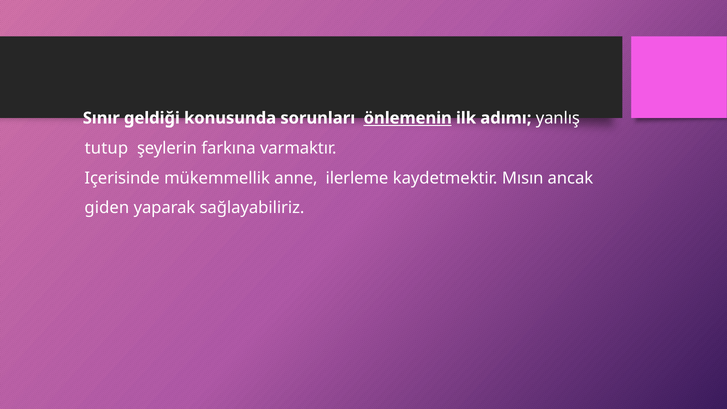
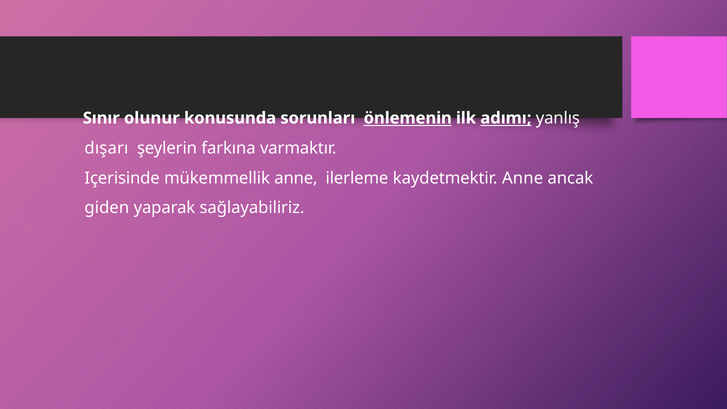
geldiği: geldiği -> olunur (152, 118)
adımı underline: none -> present (506, 118)
tutup: tutup -> dışarı (106, 148)
kaydetmektir Mısın: Mısın -> Anne (523, 178)
